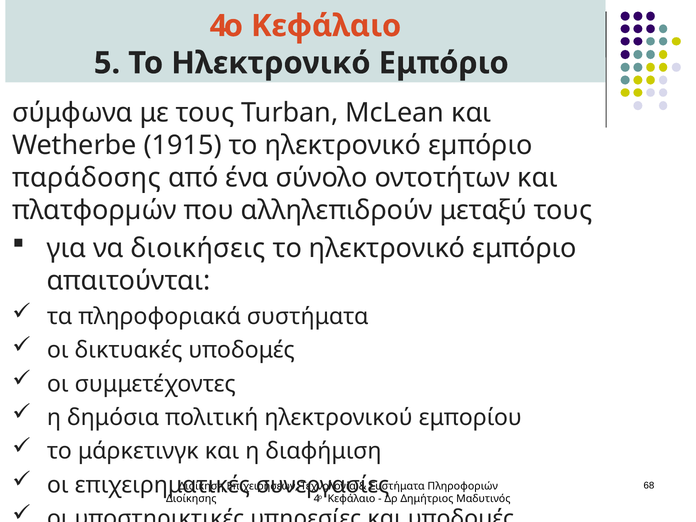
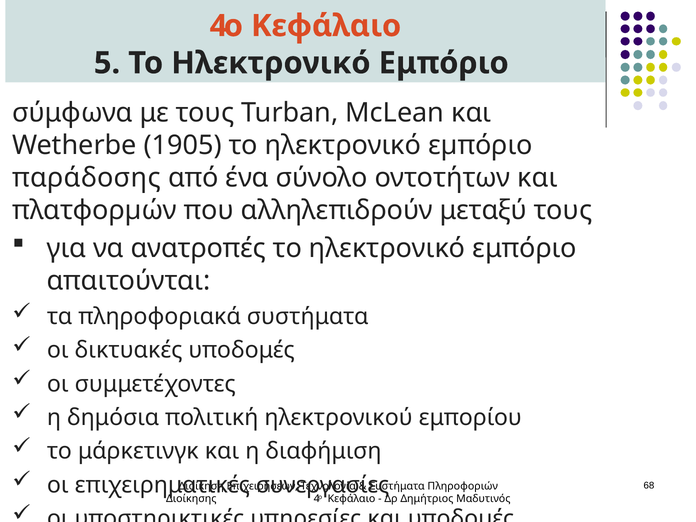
1915: 1915 -> 1905 (183, 145)
διοικήσεις: διοικήσεις -> ανατροπές (198, 248)
